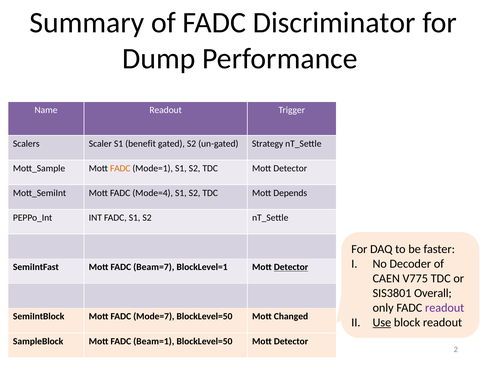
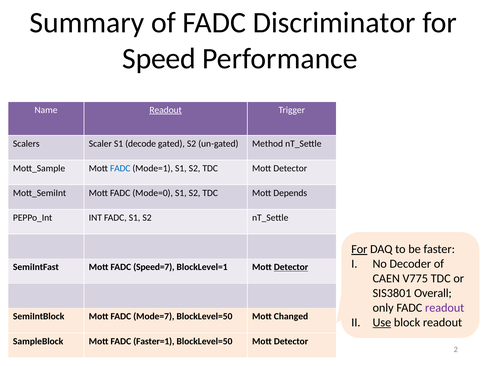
Dump: Dump -> Speed (159, 59)
Readout underline: none -> present (166, 110)
benefit: benefit -> decode (141, 143)
Strategy: Strategy -> Method (268, 143)
FADC colour: orange -> blue (120, 168)
Mode=4: Mode=4 -> Mode=0 (153, 193)
For underline: none -> present (359, 249)
Beam=7: Beam=7 -> Speed=7 (154, 267)
Beam=1: Beam=1 -> Faster=1 (154, 341)
